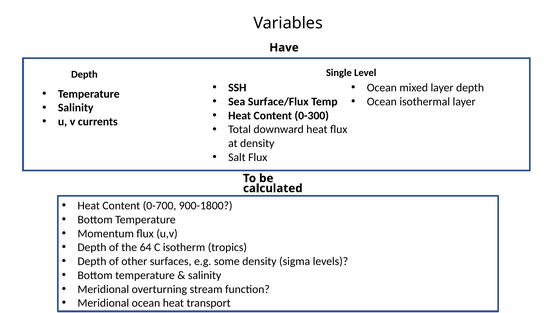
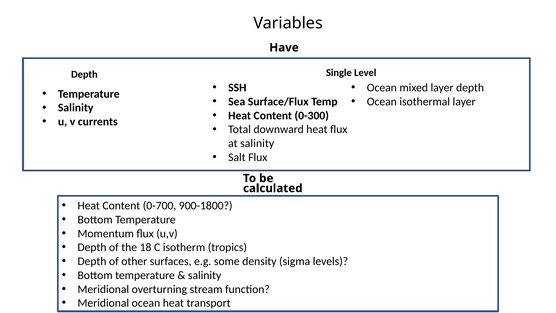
at density: density -> salinity (257, 143)
64: 64 -> 18 (146, 247)
